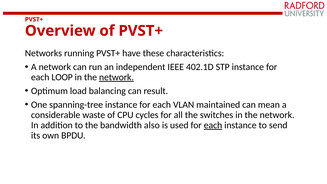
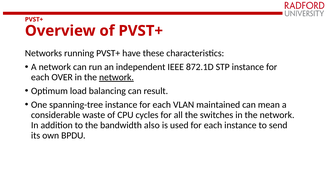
402.1D: 402.1D -> 872.1D (200, 67)
LOOP: LOOP -> OVER (62, 77)
each underline: present -> none (213, 125)
